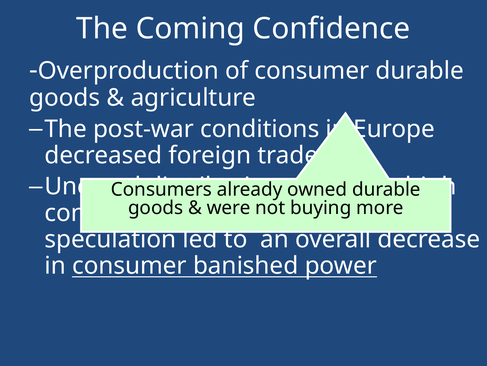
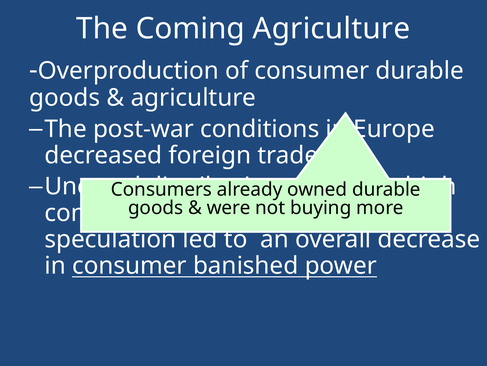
Coming Confidence: Confidence -> Agriculture (331, 29)
